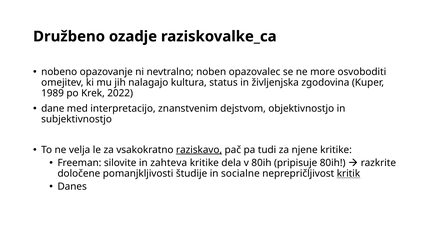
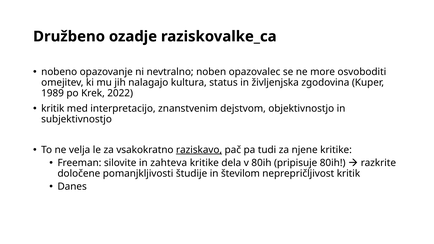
dane: dane -> kritik (53, 109)
socialne: socialne -> številom (240, 174)
kritik underline: present -> none (348, 174)
